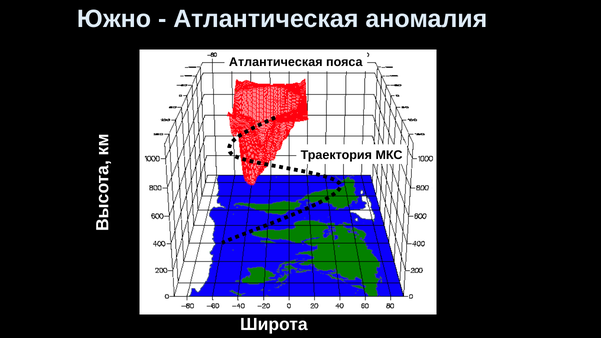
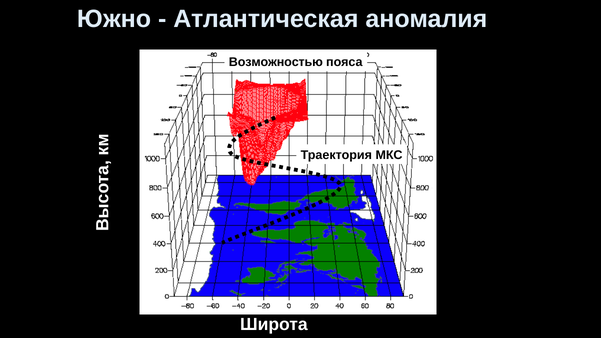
Атлантическая: Атлантическая -> Возможностью (276, 62)
